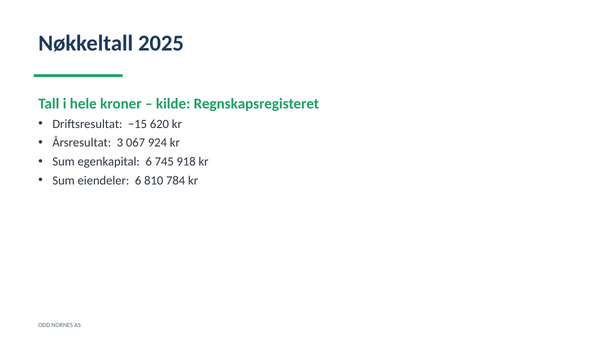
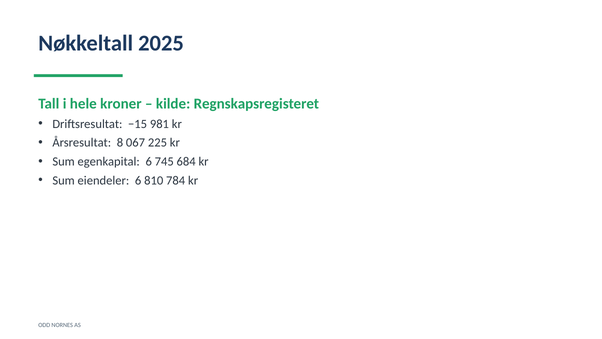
620: 620 -> 981 (159, 124)
3: 3 -> 8 (120, 143)
924: 924 -> 225 (157, 143)
918: 918 -> 684 (186, 161)
